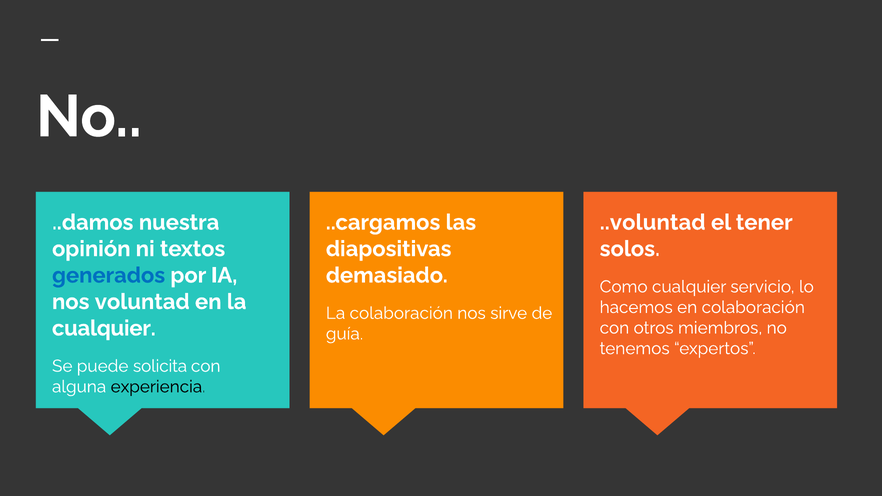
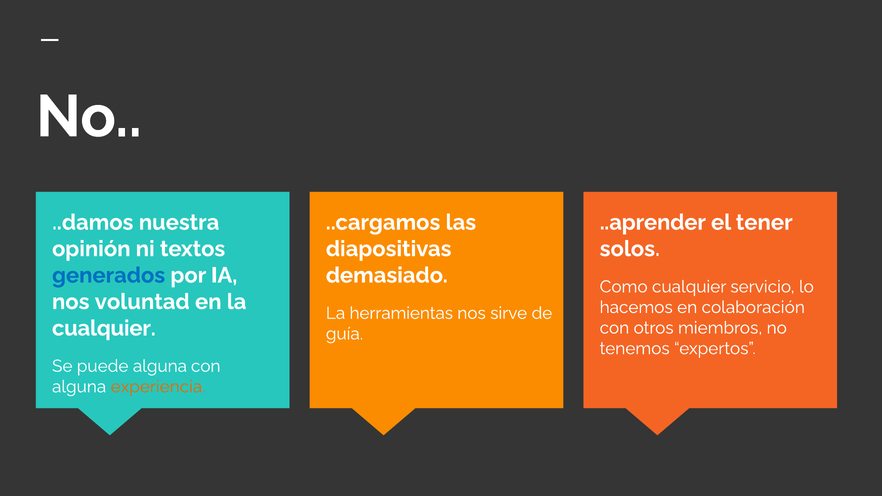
..voluntad: ..voluntad -> ..aprender (653, 222)
La colaboración: colaboración -> herramientas (401, 313)
puede solicita: solicita -> alguna (160, 366)
experiencia colour: black -> orange (158, 387)
